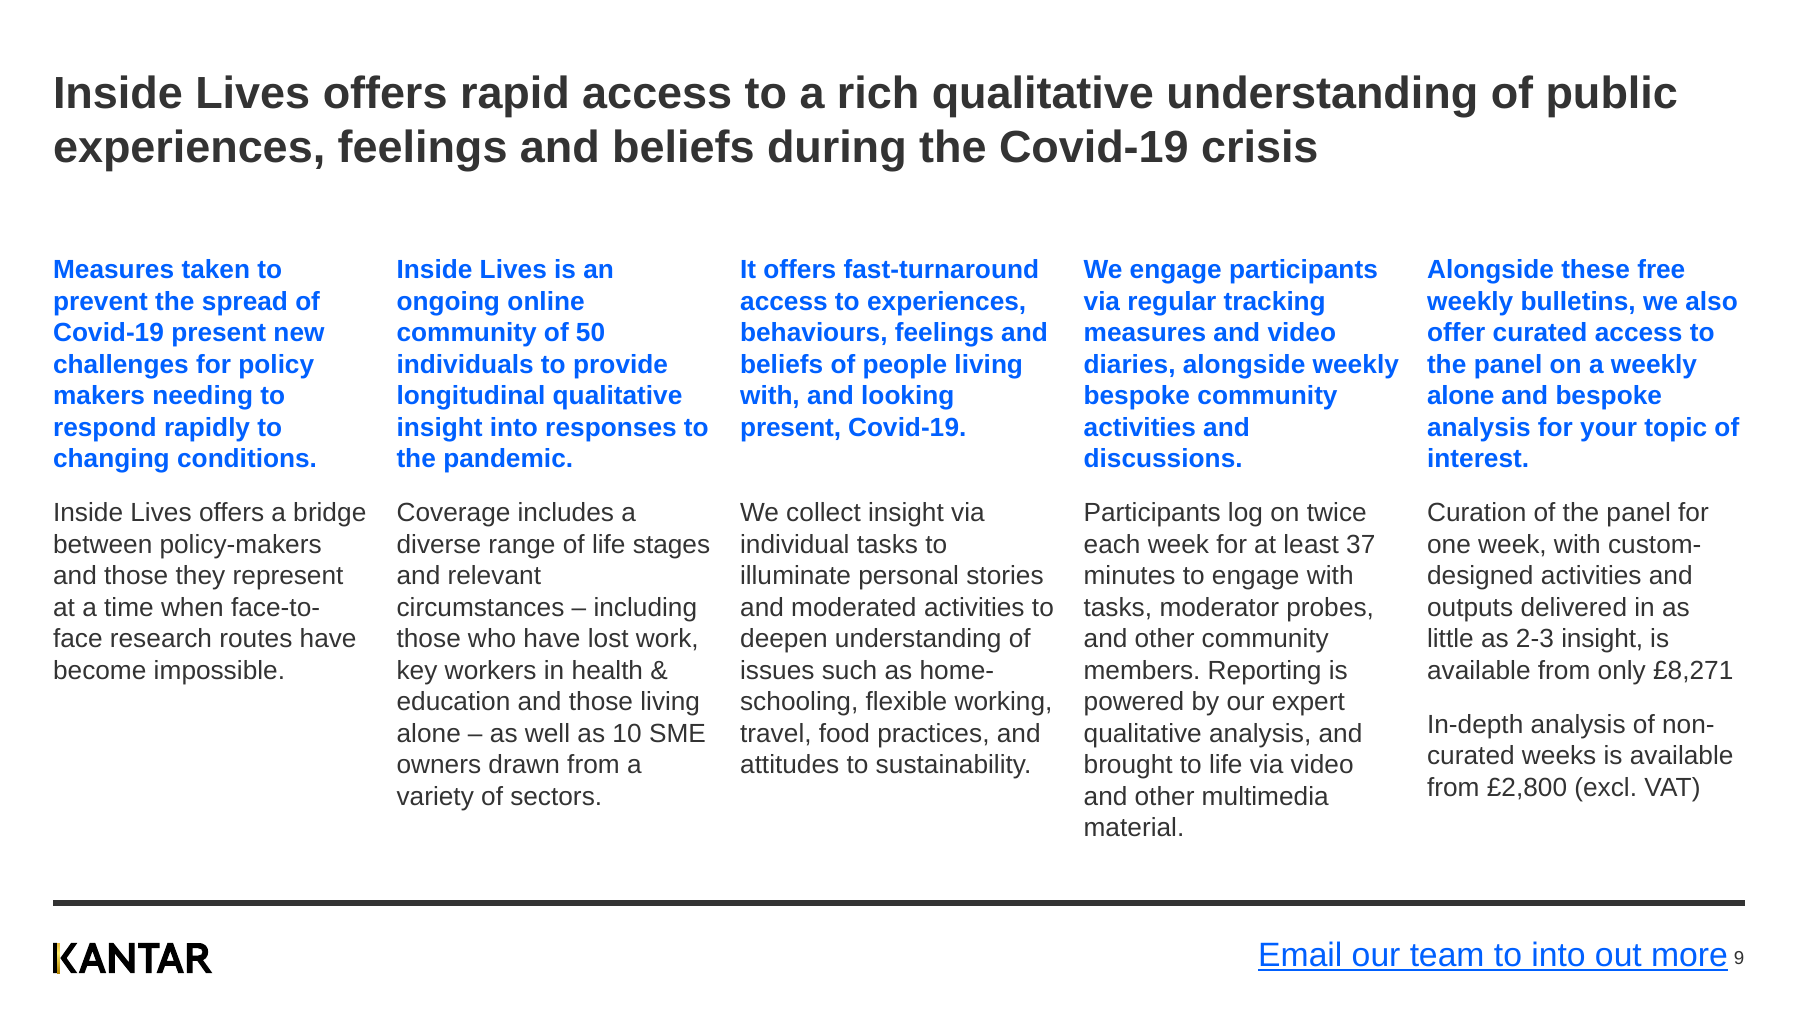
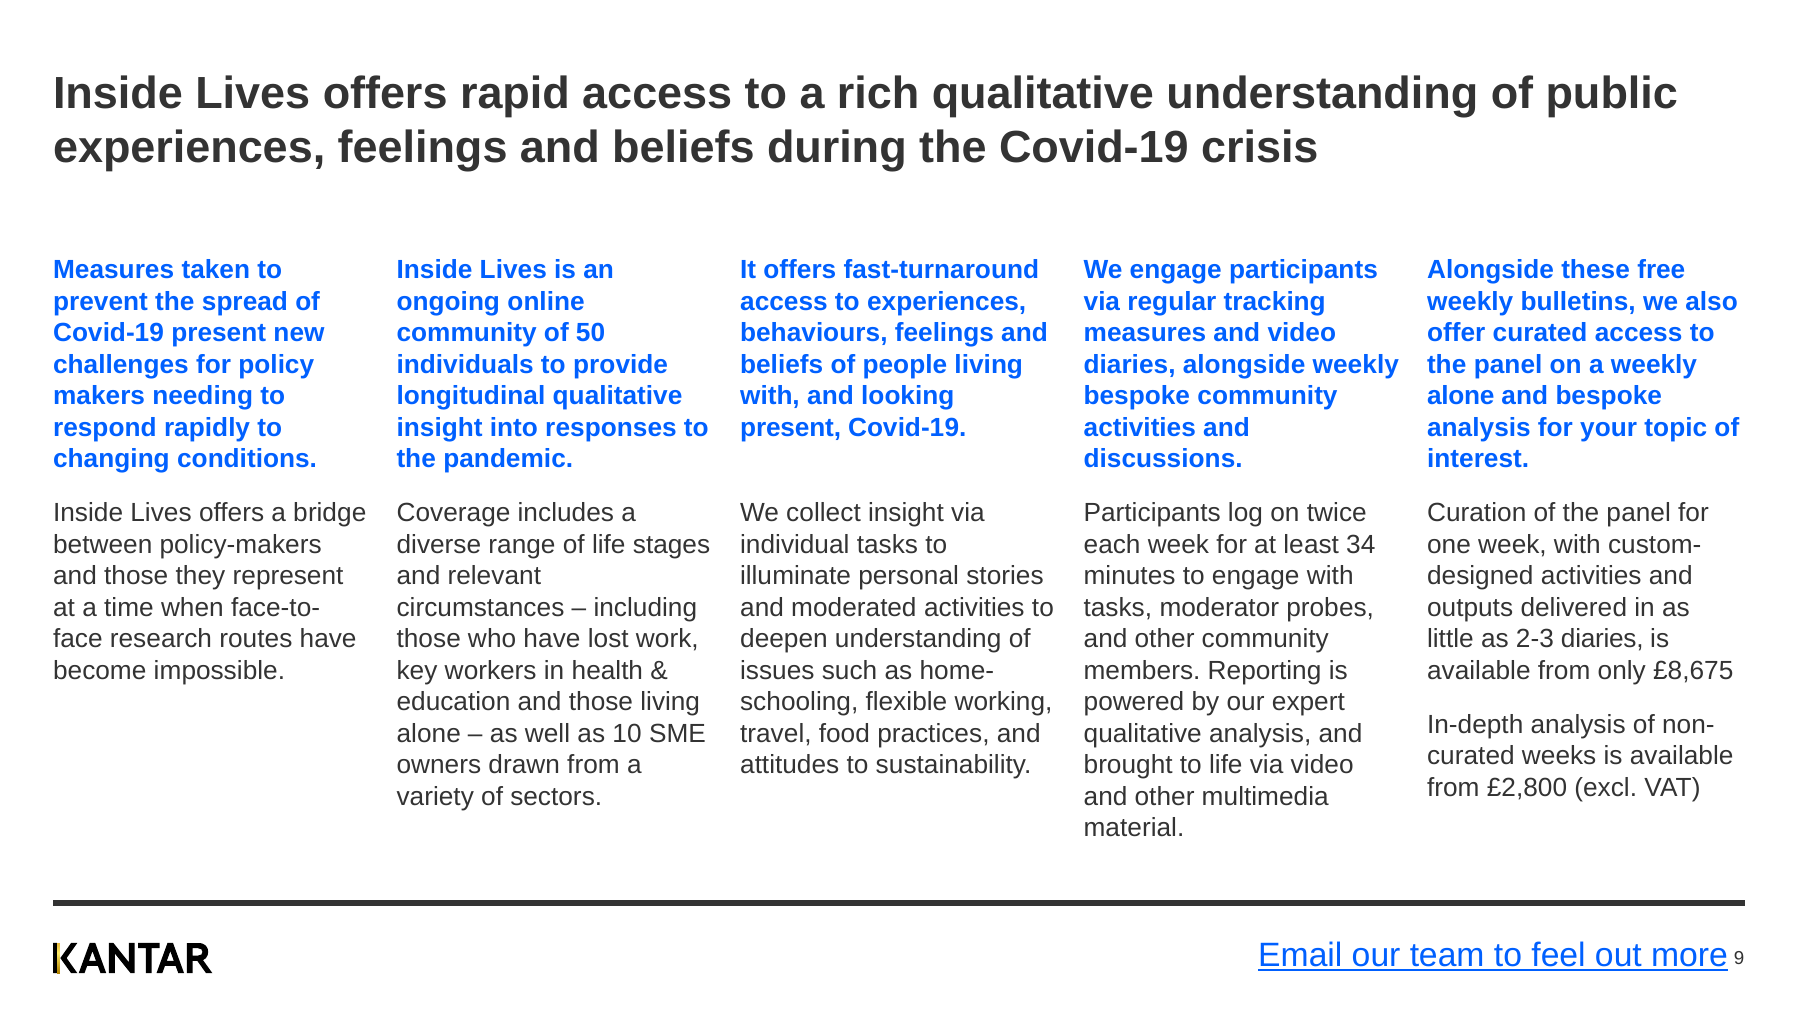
37: 37 -> 34 (1361, 544)
2-3 insight: insight -> diaries (1602, 639)
£8,271: £8,271 -> £8,675 (1693, 670)
to into: into -> feel (1559, 955)
